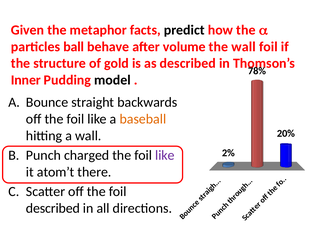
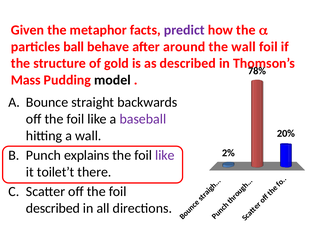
predict colour: black -> purple (184, 30)
volume: volume -> around (184, 47)
Inner: Inner -> Mass (26, 80)
baseball colour: orange -> purple (143, 119)
charged: charged -> explains (87, 155)
atom’t: atom’t -> toilet’t (56, 172)
